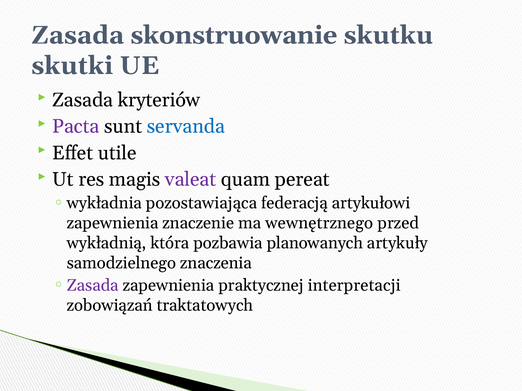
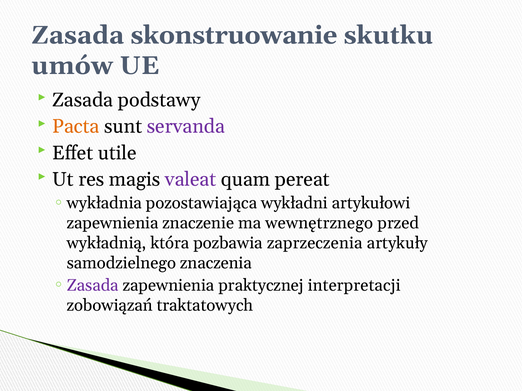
skutki: skutki -> umów (72, 66)
kryteriów: kryteriów -> podstawy (159, 100)
Pacta colour: purple -> orange (76, 127)
servanda colour: blue -> purple (186, 127)
federacją: federacją -> wykładni (294, 203)
planowanych: planowanych -> zaprzeczenia (315, 243)
